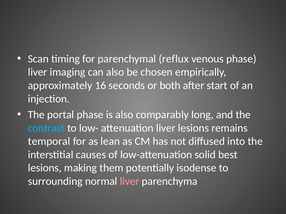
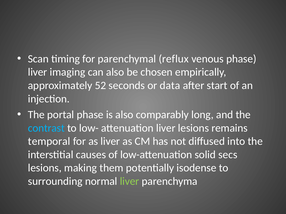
16: 16 -> 52 (100, 86)
both: both -> data (170, 86)
as lean: lean -> liver (110, 142)
best: best -> secs (228, 155)
liver colour: pink -> light green (130, 182)
